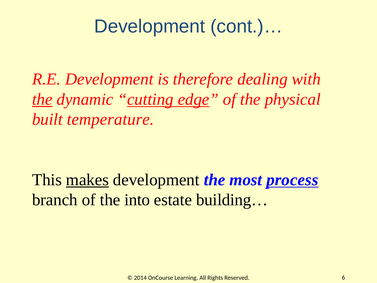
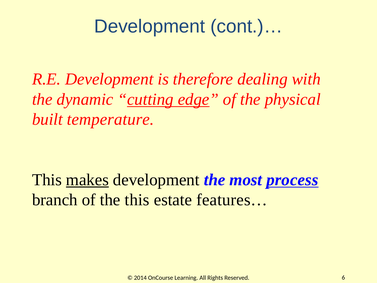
the underline: present -> none (42, 99)
the into: into -> this (137, 200)
building…: building… -> features… (232, 200)
